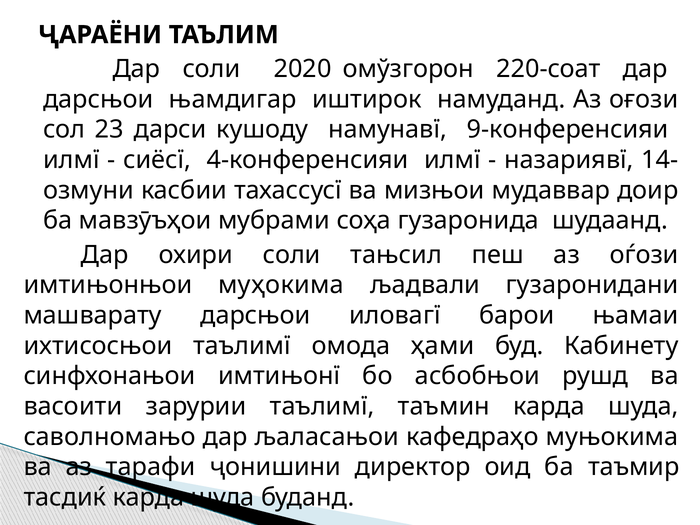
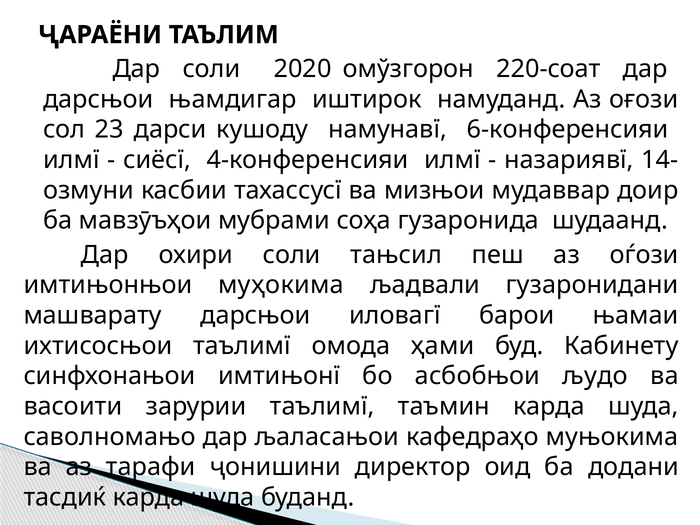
9-конференсияи: 9-конференсияи -> 6-конференсияи (568, 130)
рушд: рушд -> људо (595, 376)
таъмир: таъмир -> додани (634, 467)
